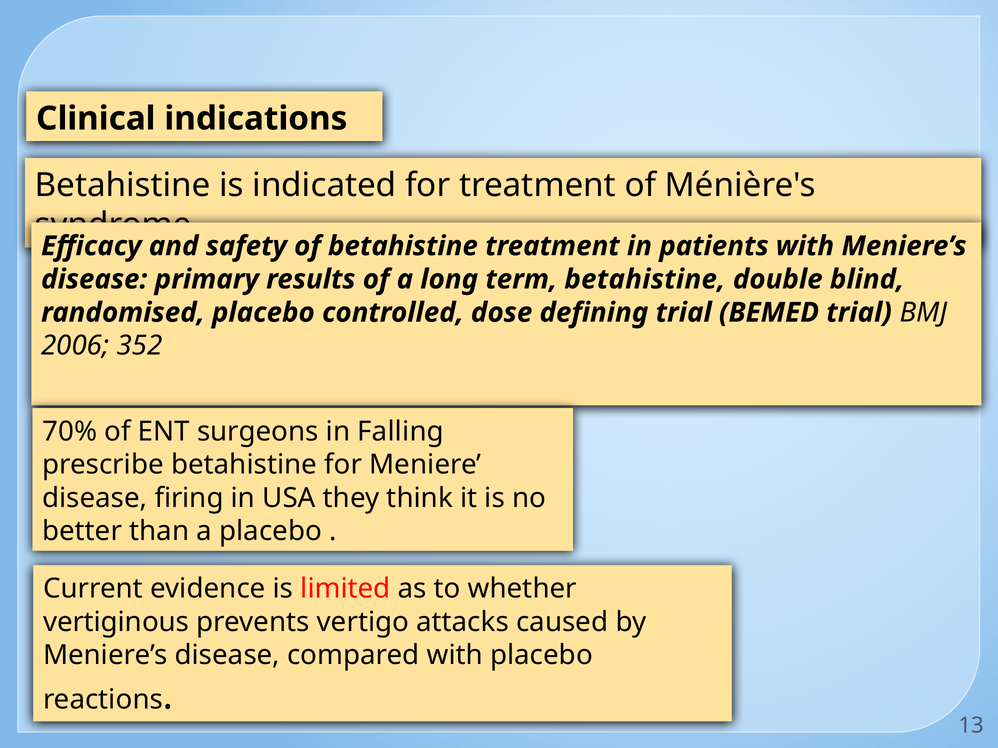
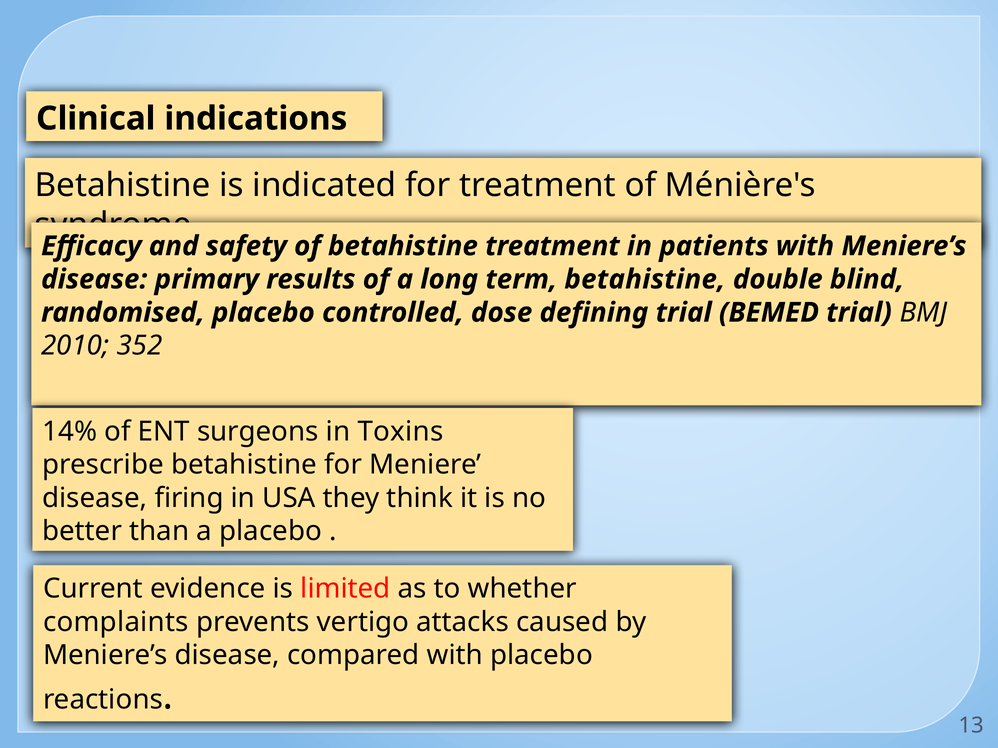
2006: 2006 -> 2010 (75, 346)
70%: 70% -> 14% (70, 432)
Falling: Falling -> Toxins (401, 432)
vertiginous: vertiginous -> complaints (116, 622)
